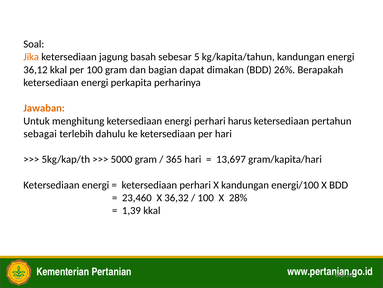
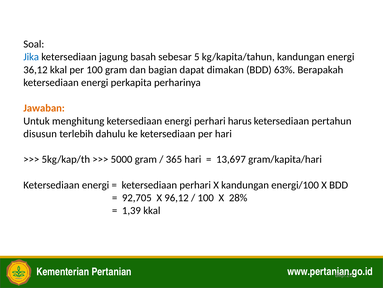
Jika colour: orange -> blue (31, 57)
26%: 26% -> 63% (285, 70)
sebagai: sebagai -> disusun (40, 133)
23,460: 23,460 -> 92,705 (137, 197)
36,32: 36,32 -> 96,12 (177, 197)
